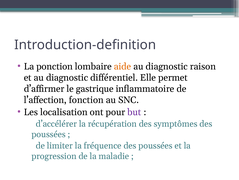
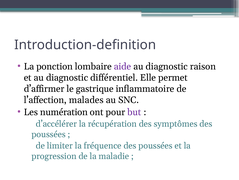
aide colour: orange -> purple (123, 66)
fonction: fonction -> malades (86, 100)
localisation: localisation -> numération (64, 112)
